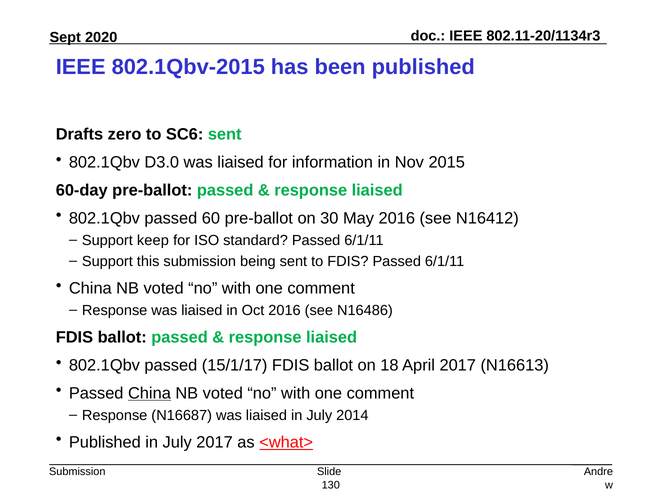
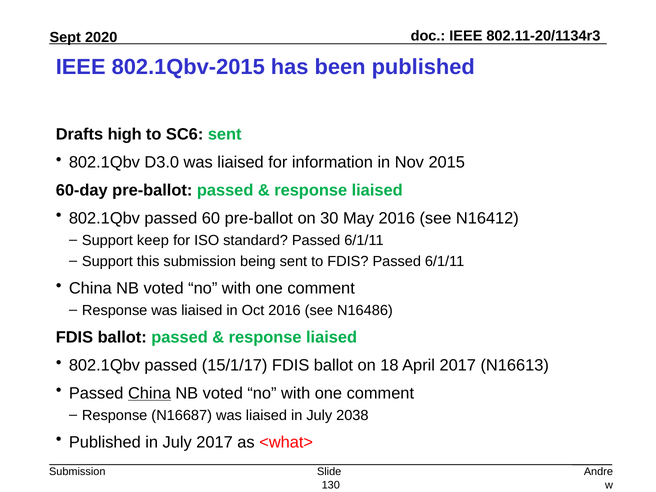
zero: zero -> high (125, 135)
2014: 2014 -> 2038 (352, 415)
<what> underline: present -> none (286, 442)
